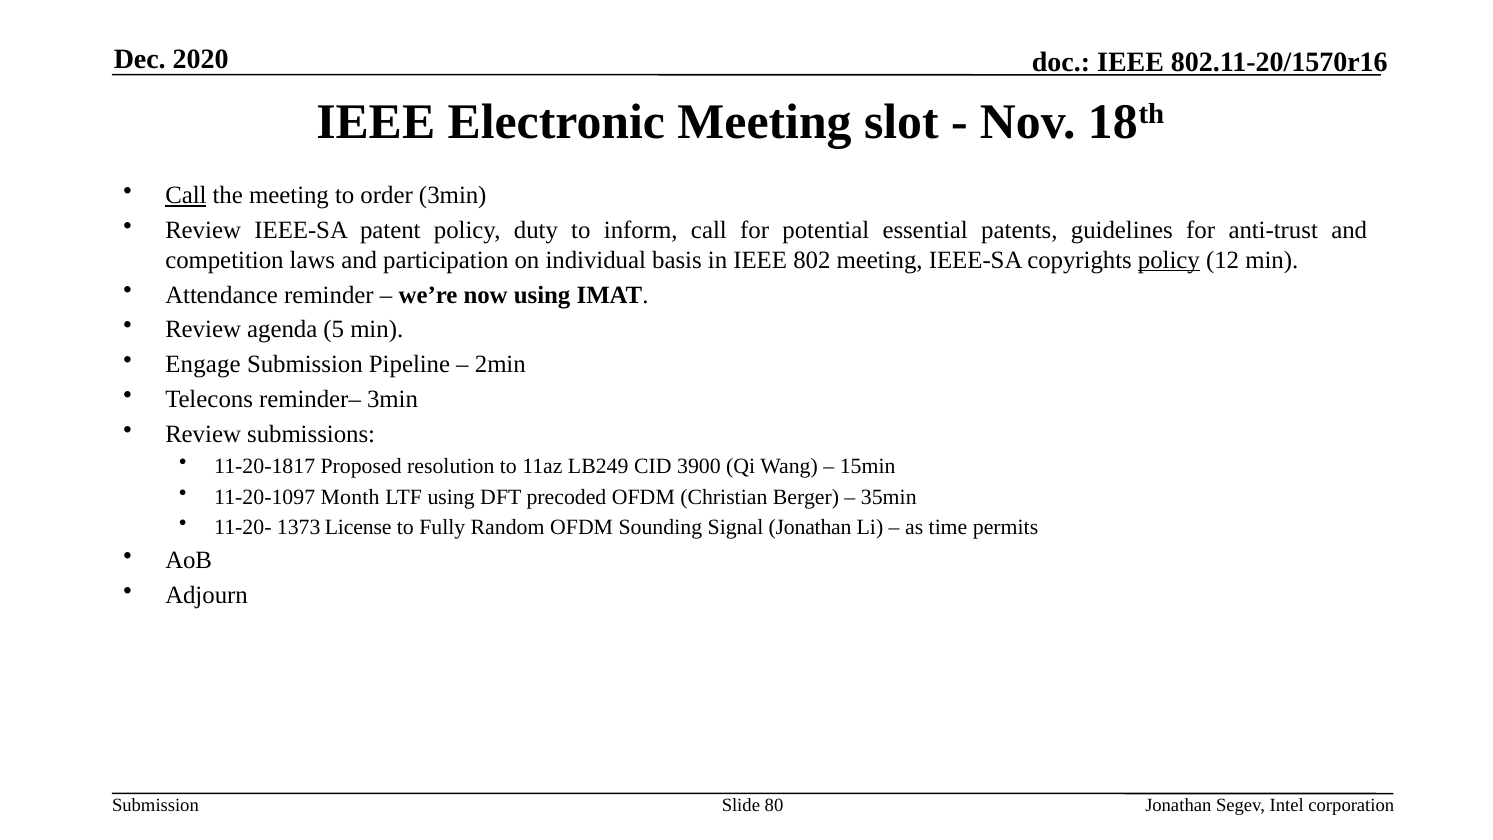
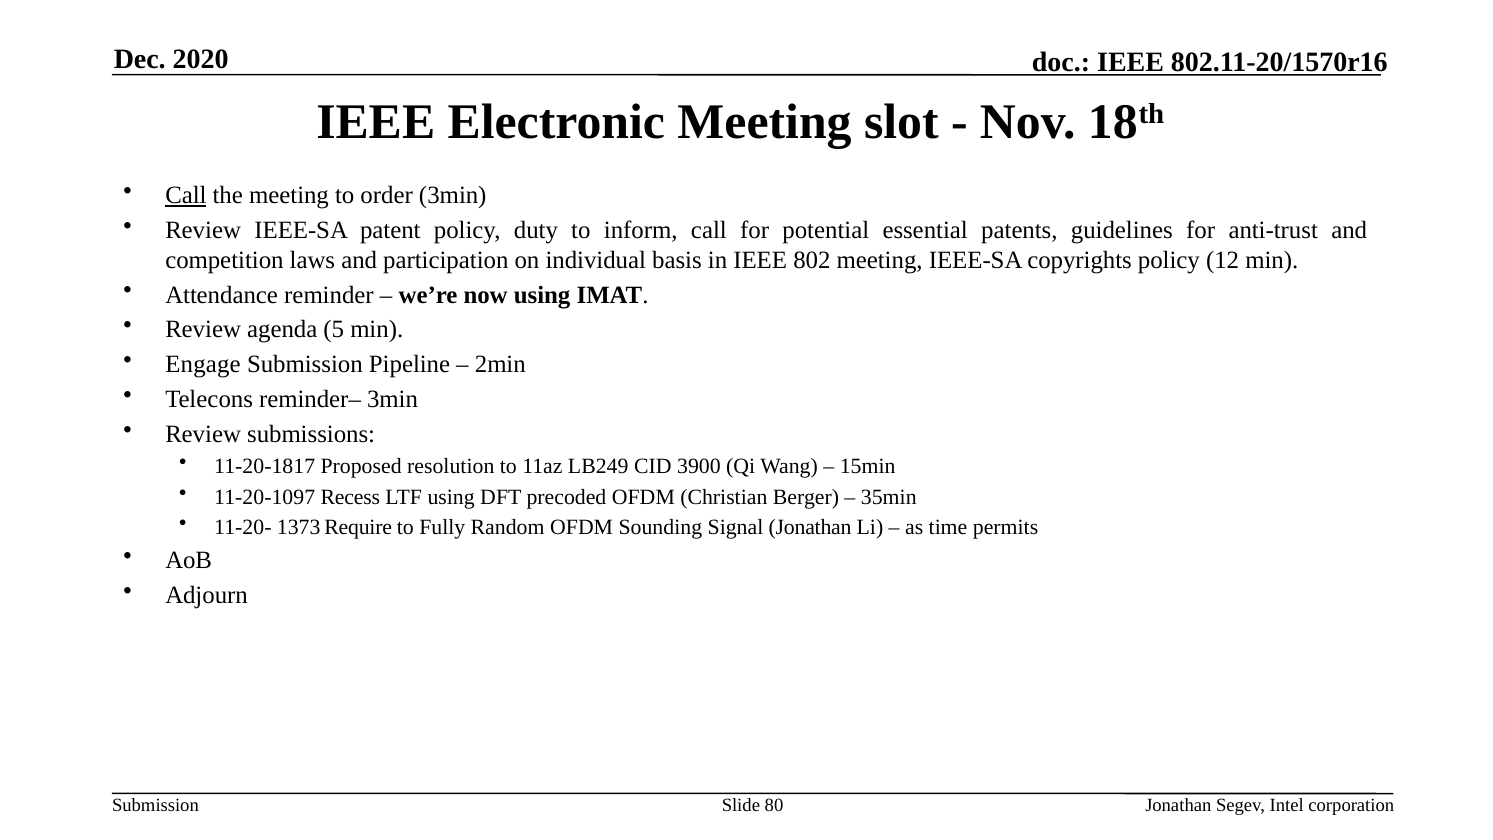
policy underline: present -> none (1169, 260)
Month: Month -> Recess (350, 497)
License: License -> Require (358, 527)
